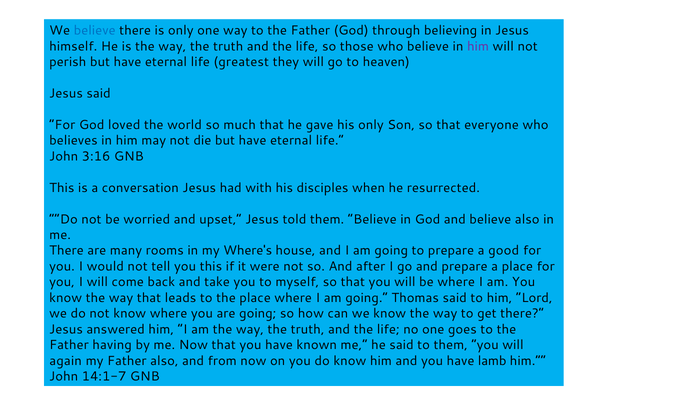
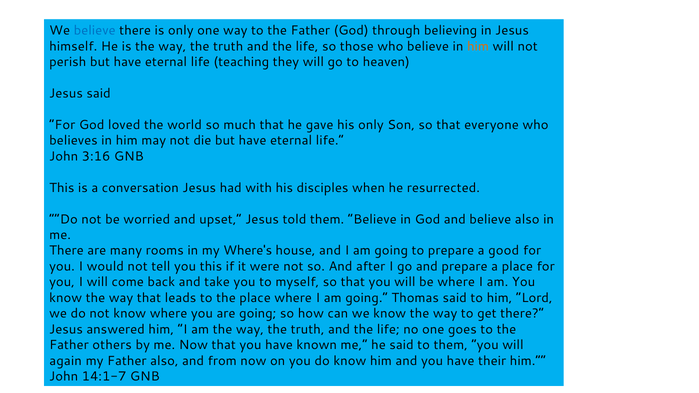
him colour: purple -> orange (478, 46)
greatest: greatest -> teaching (241, 62)
having: having -> others (112, 345)
lamb: lamb -> their (492, 361)
